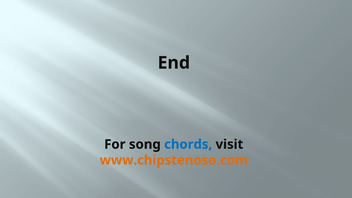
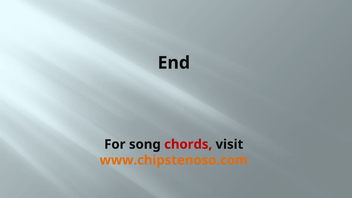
chords colour: blue -> red (188, 144)
